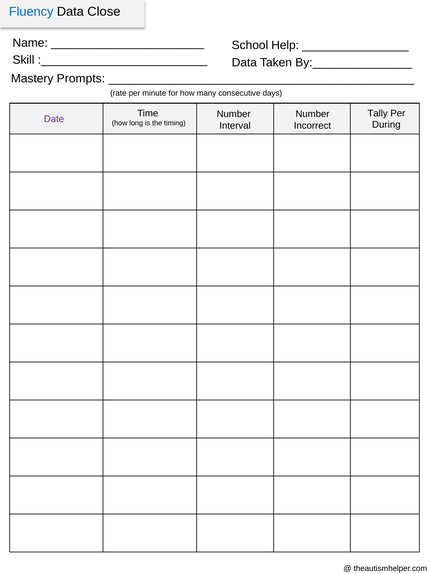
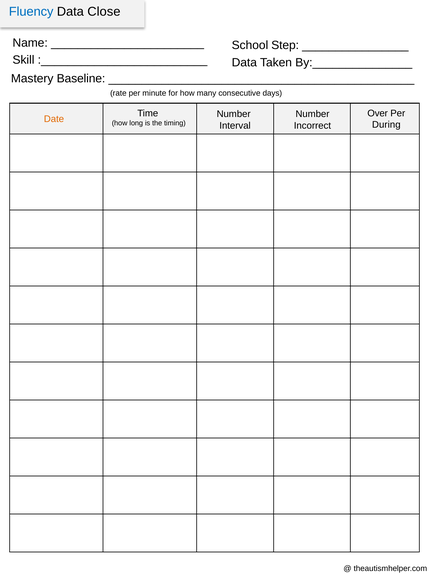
Help: Help -> Step (285, 45)
Prompts: Prompts -> Baseline (81, 79)
Tally: Tally -> Over (378, 113)
Date colour: purple -> orange (54, 119)
